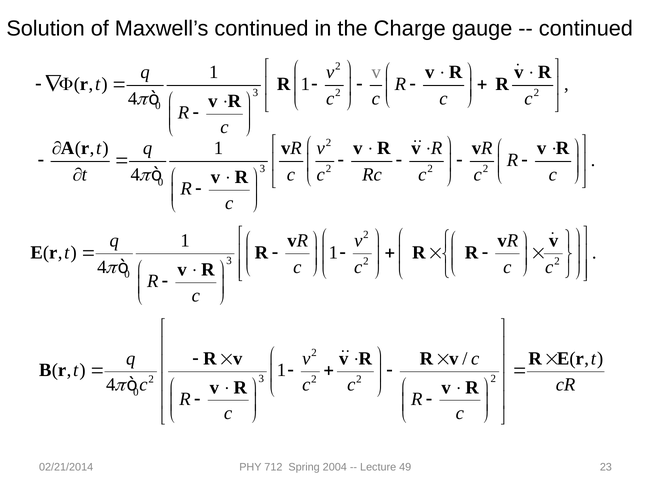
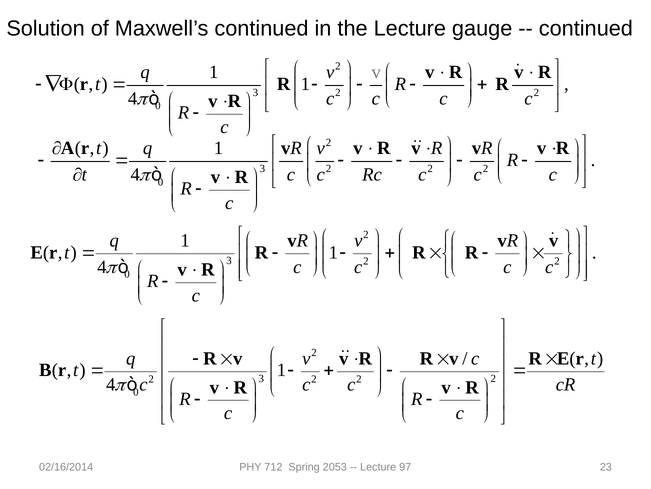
the Charge: Charge -> Lecture (410, 28)
02/21/2014: 02/21/2014 -> 02/16/2014 (66, 466)
2004: 2004 -> 2053 (335, 466)
49: 49 -> 97 (405, 466)
